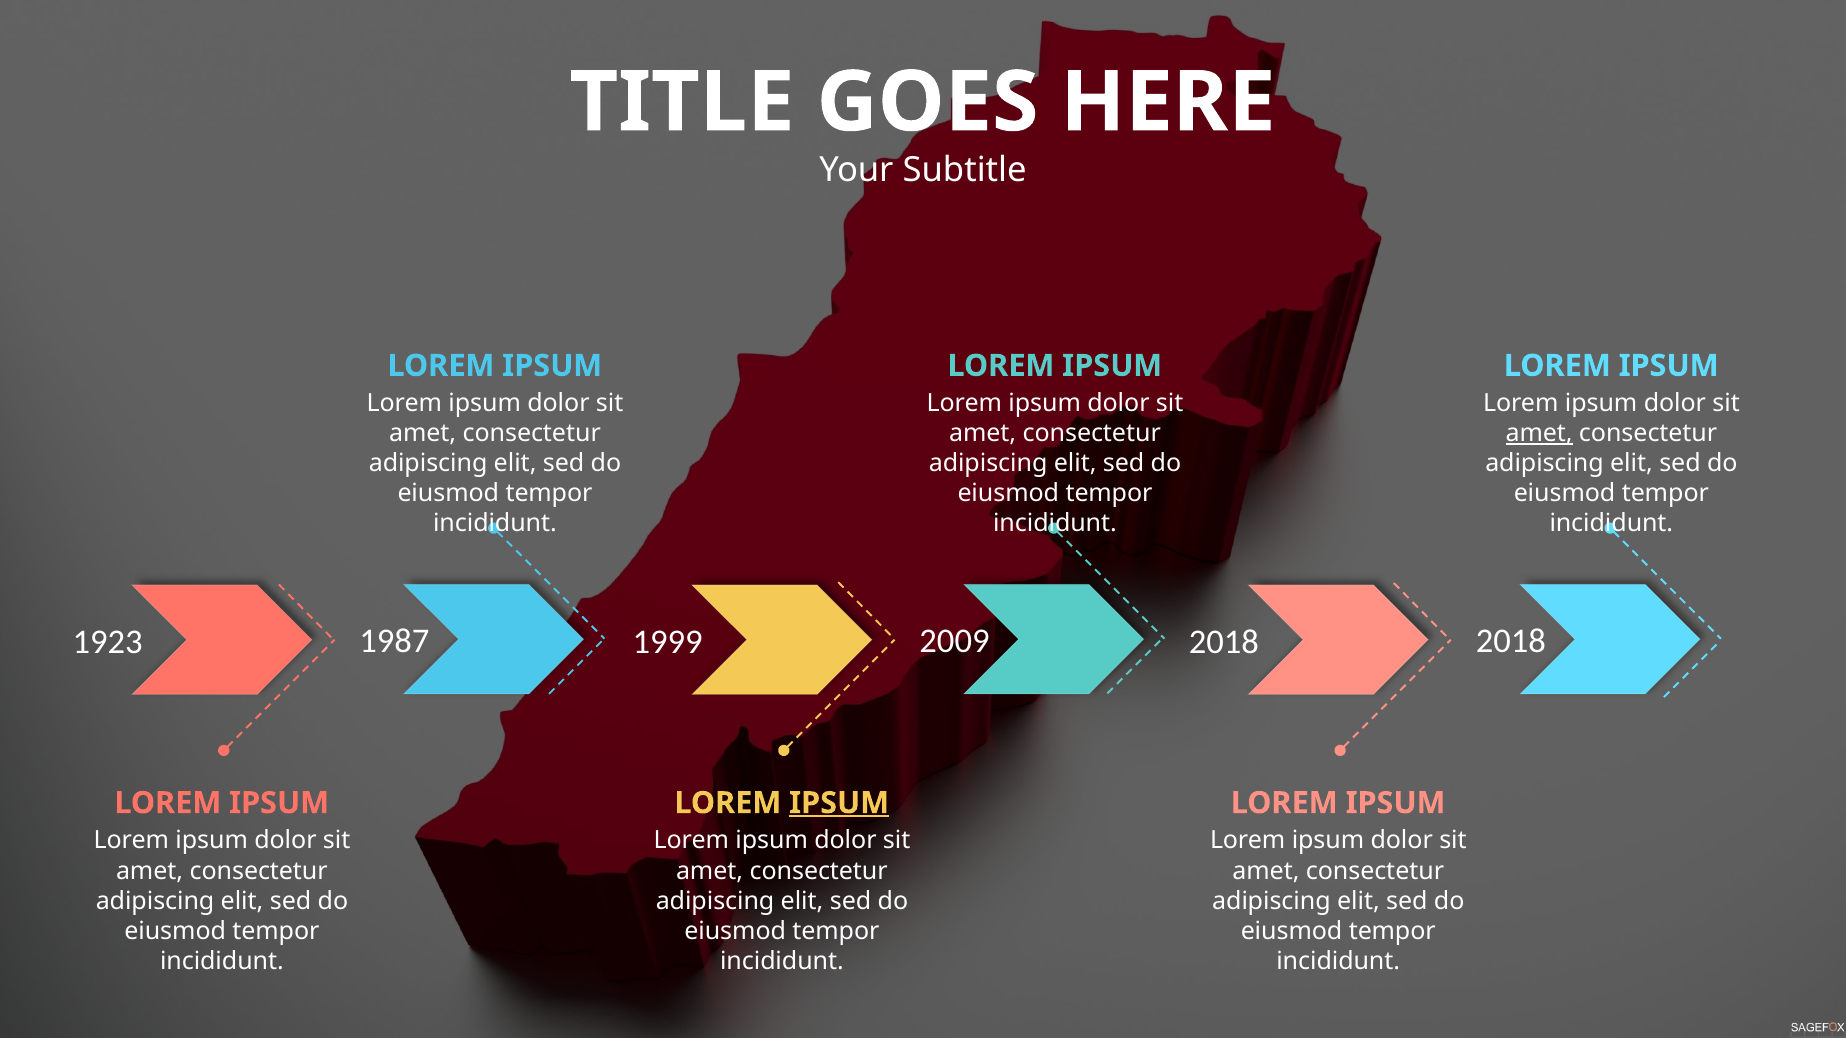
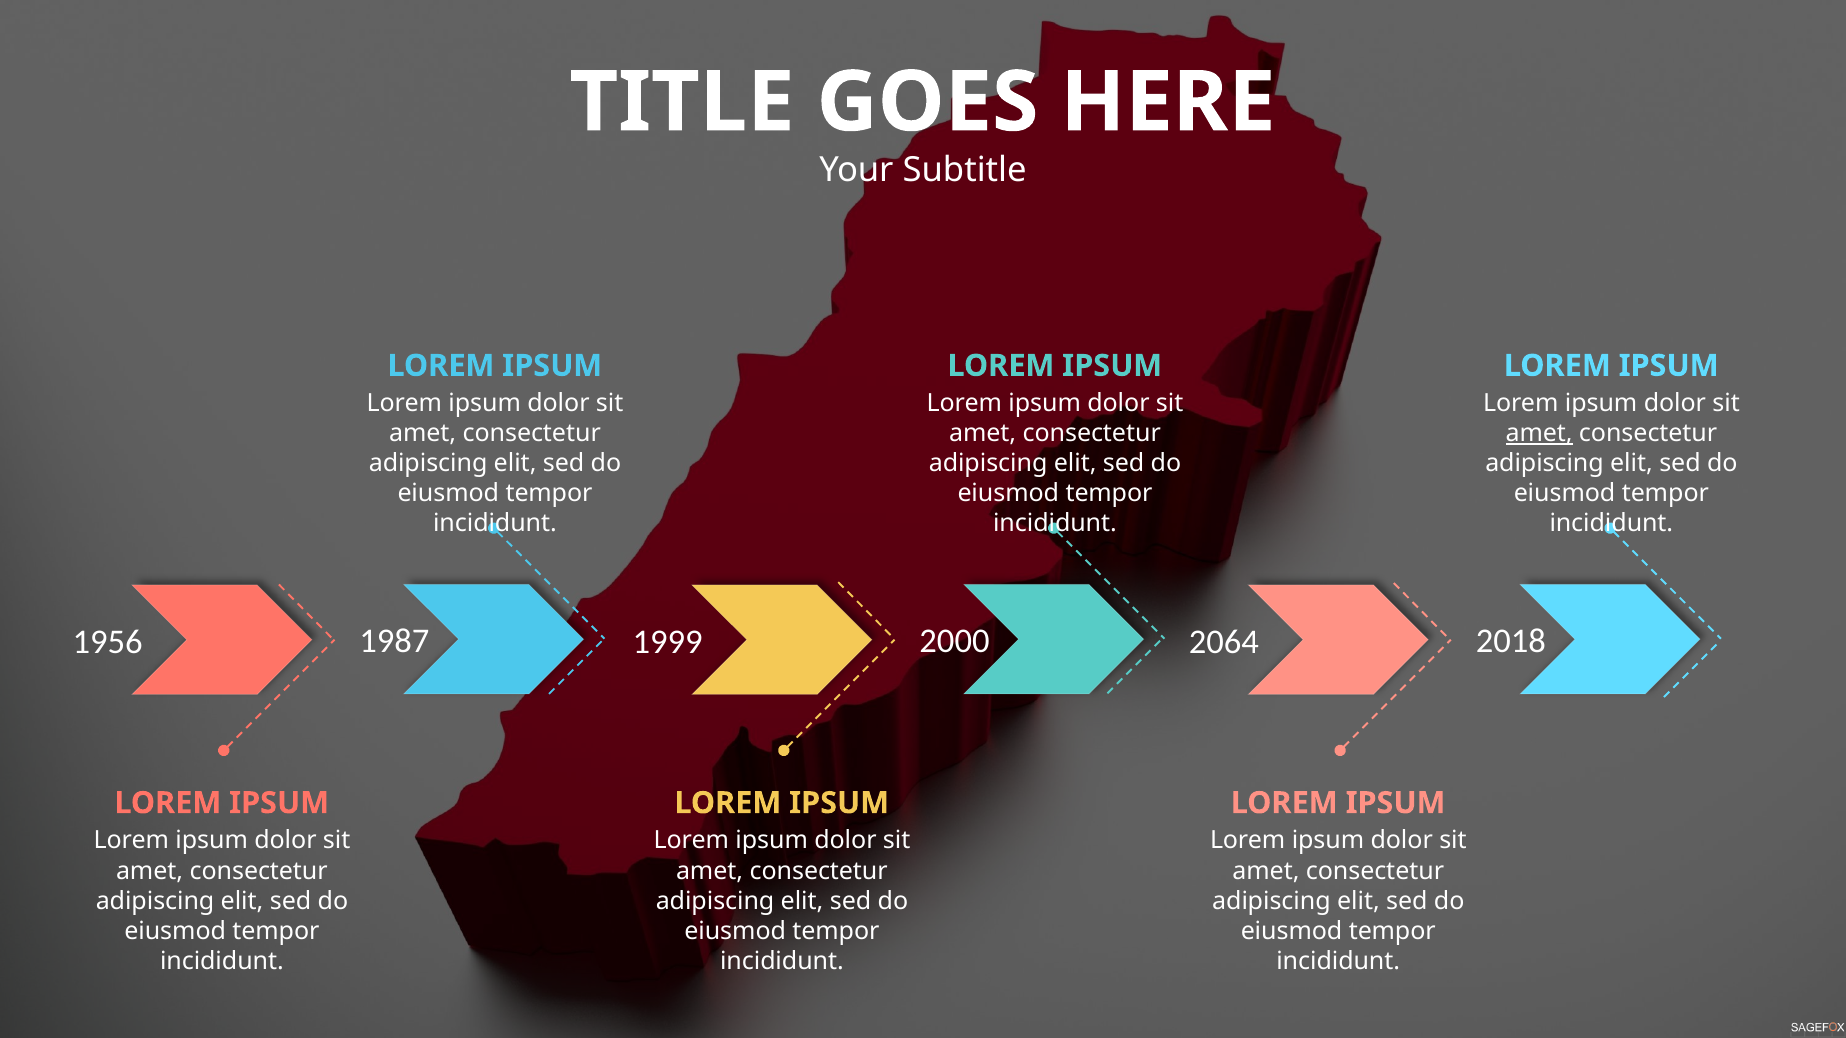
1923: 1923 -> 1956 (108, 642)
2009: 2009 -> 2000 (955, 641)
2018: 2018 -> 2064 (1224, 642)
IPSUM underline: present -> none (839, 803)
